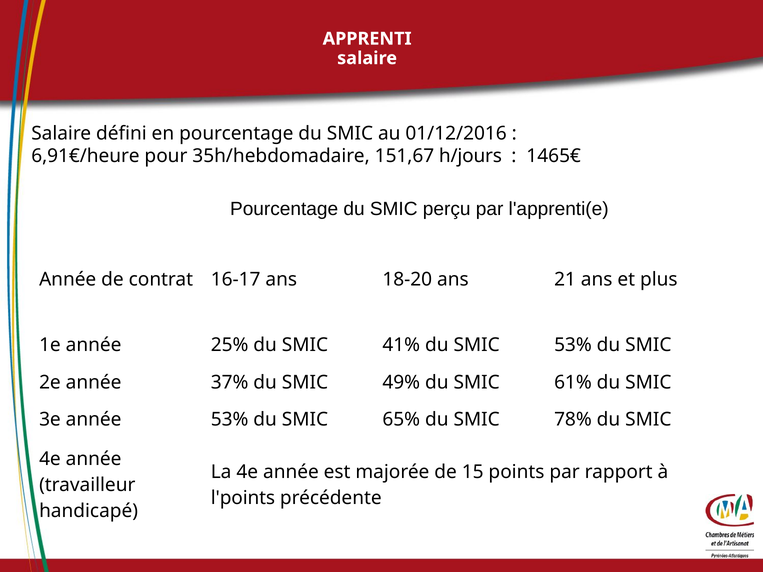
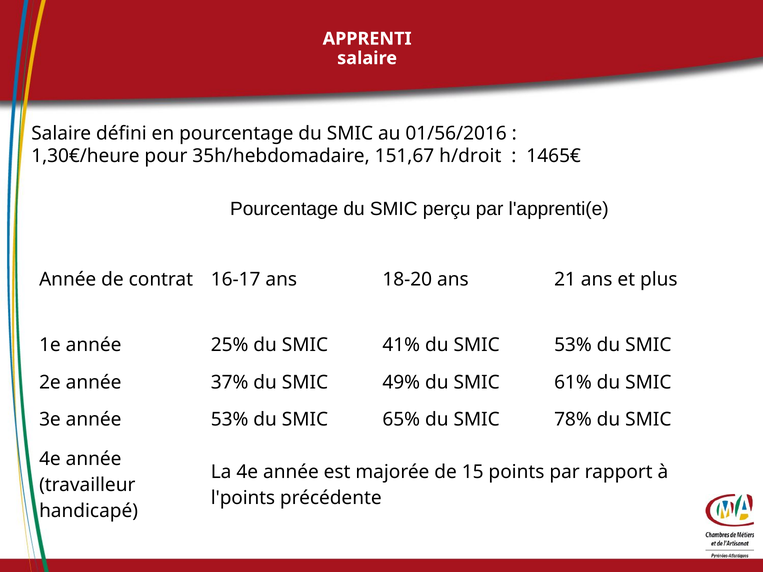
01/12/2016: 01/12/2016 -> 01/56/2016 (456, 133)
6,91€/heure: 6,91€/heure -> 1,30€/heure (85, 156)
h/jours: h/jours -> h/droit (470, 156)
